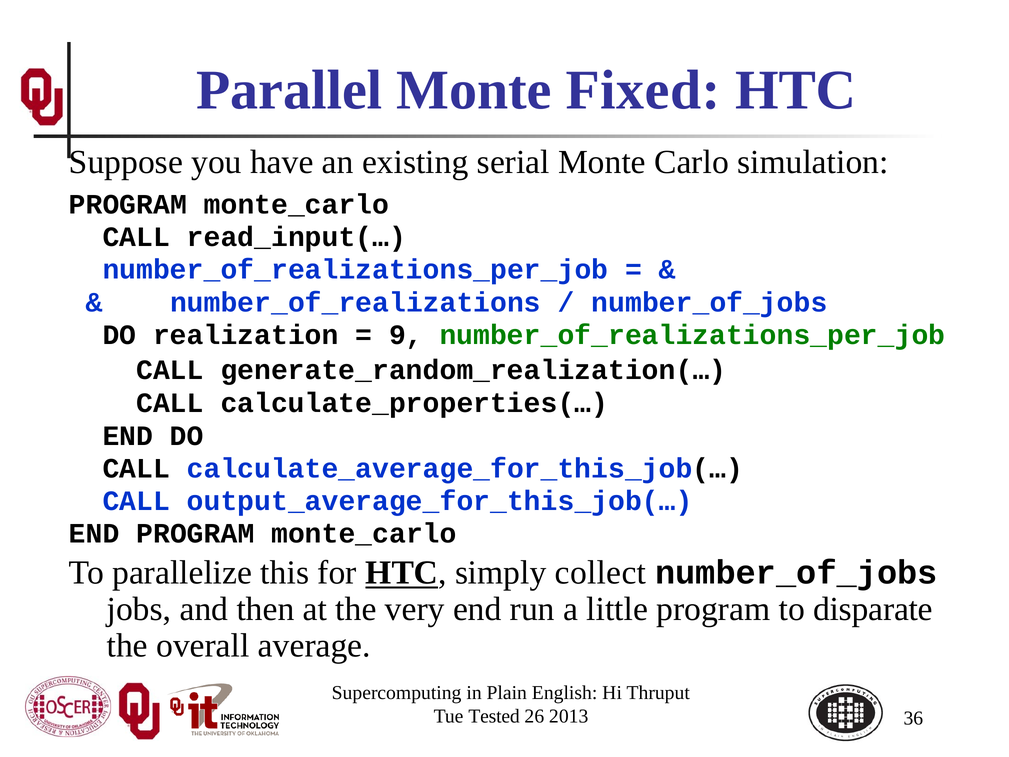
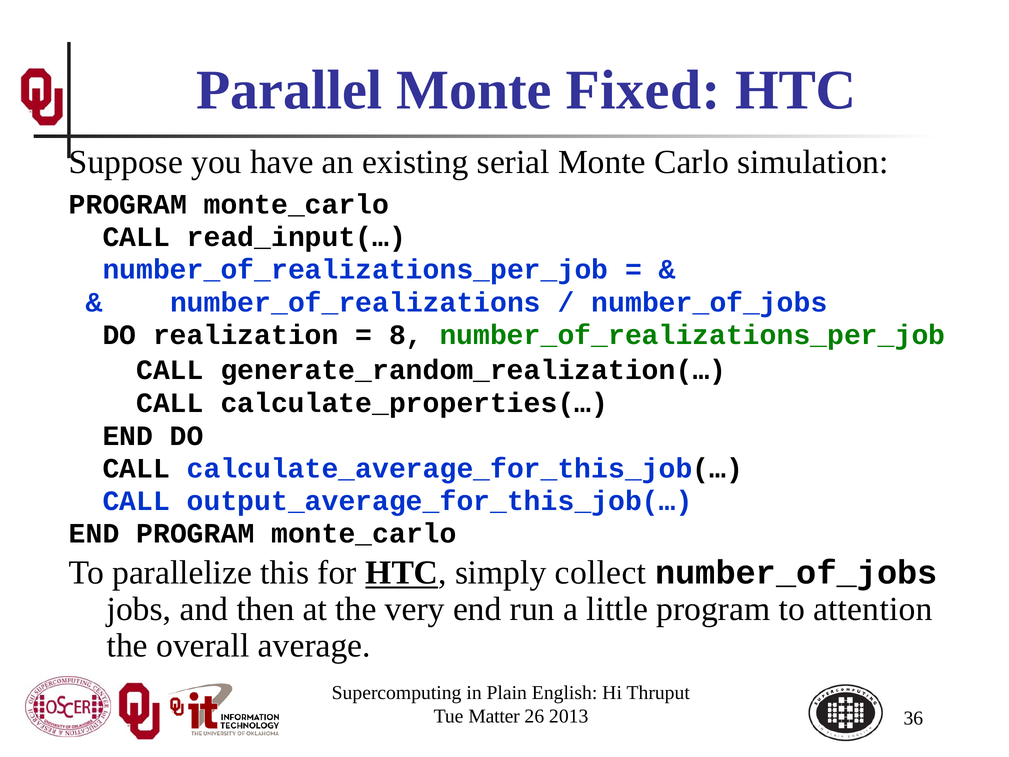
9: 9 -> 8 (406, 335)
disparate: disparate -> attention (873, 609)
Tested: Tested -> Matter (494, 716)
